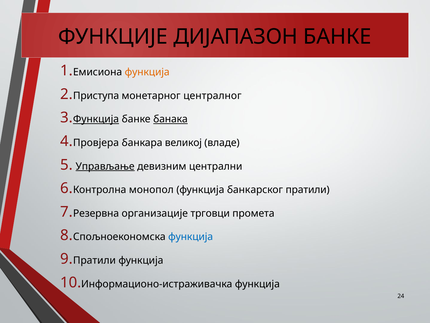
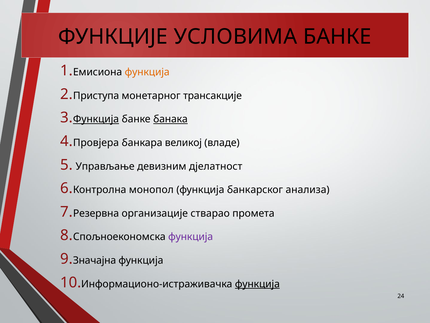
ДИЈАПАЗОН: ДИЈАПАЗОН -> УСЛОВИМА (235, 37)
централног: централног -> трансакције (213, 96)
Управљање underline: present -> none (105, 166)
централни: централни -> дјелатност (216, 166)
банкарског пратили: пратили -> анализа (308, 190)
трговци: трговци -> стварао (210, 213)
функција colour: blue -> purple (191, 237)
Пратили: Пратили -> Значајна (95, 260)
функција underline: none -> present (257, 284)
